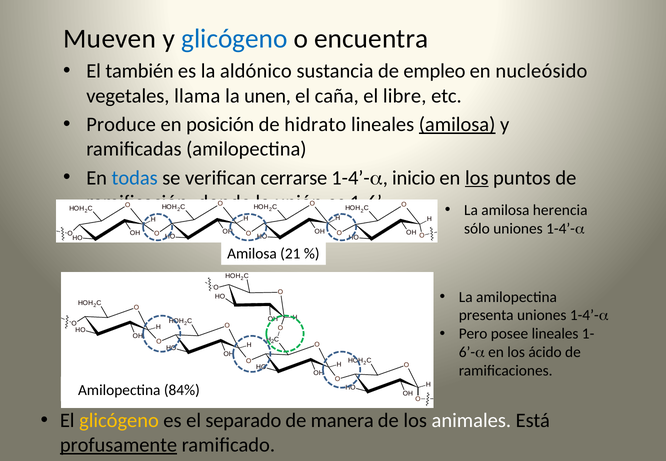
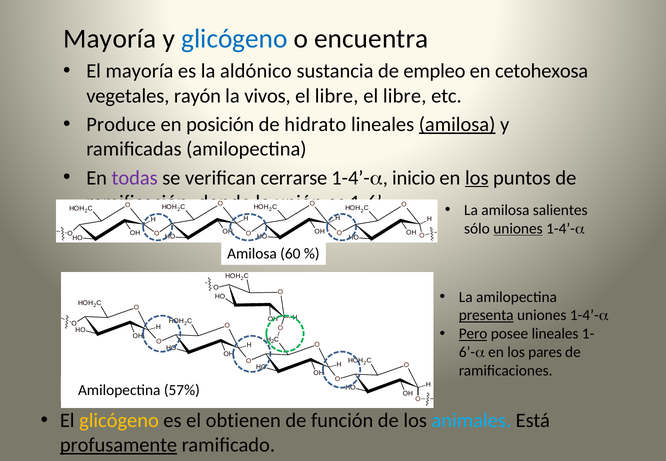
Mueven: Mueven -> Mayoría (110, 39)
El también: también -> mayoría (139, 71)
nucleósido: nucleósido -> cetohexosa (542, 71)
llama: llama -> rayón (197, 96)
unen: unen -> vivos (268, 96)
caña: caña -> libre (337, 96)
todas colour: blue -> purple (135, 178)
herencia: herencia -> salientes (560, 210)
uniones underline: none -> present (518, 229)
21: 21 -> 60 (290, 254)
presenta underline: none -> present (486, 315)
Pero underline: none -> present (473, 334)
ácido: ácido -> pares (545, 352)
84%: 84% -> 57% (182, 390)
separado: separado -> obtienen (243, 420)
manera: manera -> función (342, 420)
animales colour: white -> light blue (471, 420)
